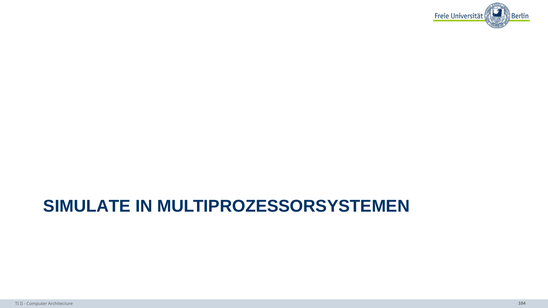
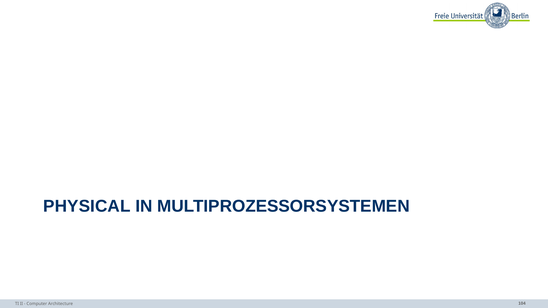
SIMULATE: SIMULATE -> PHYSICAL (87, 206)
